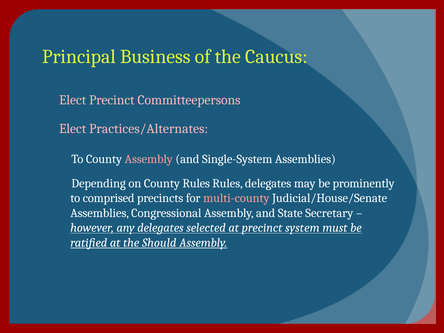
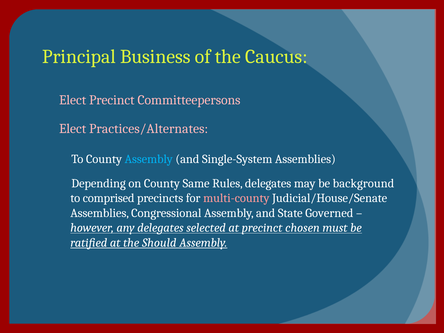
Assembly colour: pink -> light blue (149, 159)
County Rules: Rules -> Same (196, 183)
prominently: prominently -> background (363, 183)
Secretary: Secretary -> Governed (329, 213)
system: system -> chosen (302, 228)
